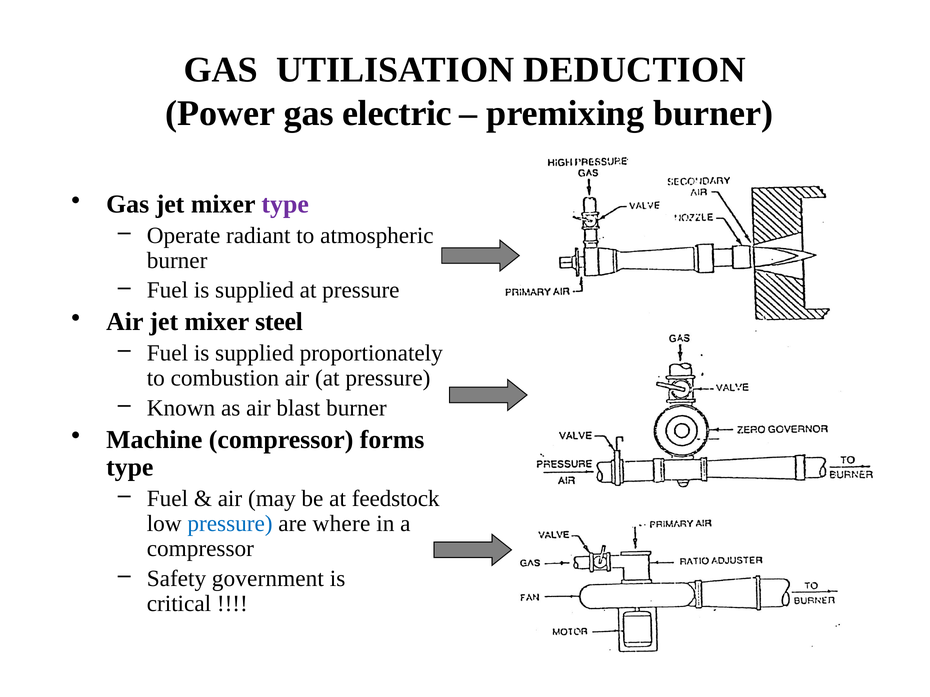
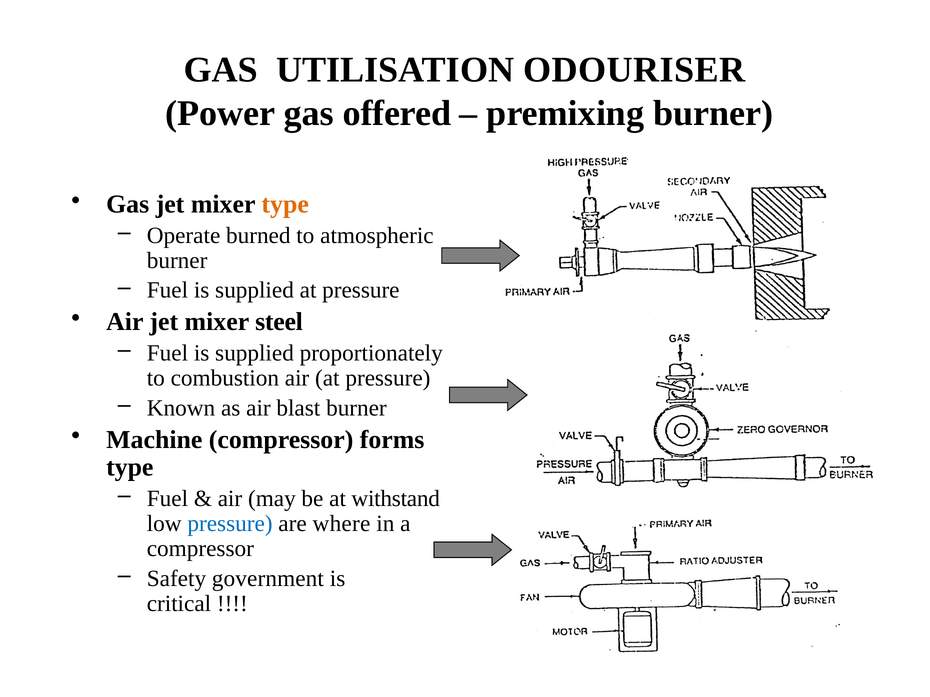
DEDUCTION: DEDUCTION -> ODOURISER (634, 70)
electric: electric -> offered (397, 113)
type colour: purple -> orange (285, 204)
radiant: radiant -> burned (258, 236)
feedstock: feedstock -> withstand (396, 499)
